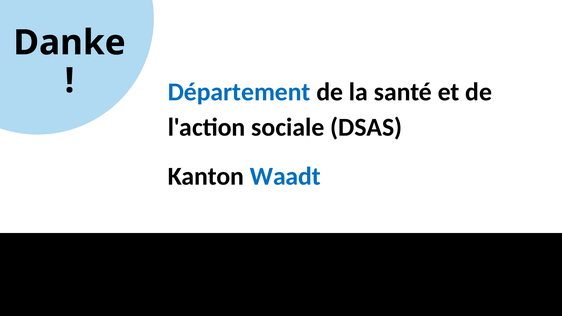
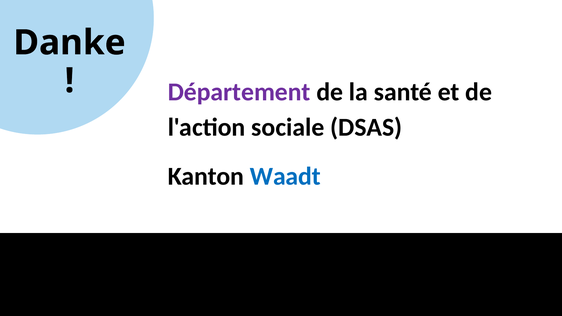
Département colour: blue -> purple (239, 92)
